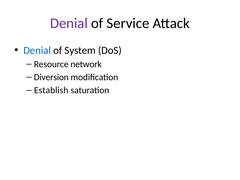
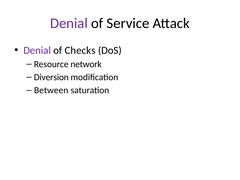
Denial colour: blue -> purple (37, 50)
System: System -> Checks (80, 50)
Establish: Establish -> Between (51, 90)
